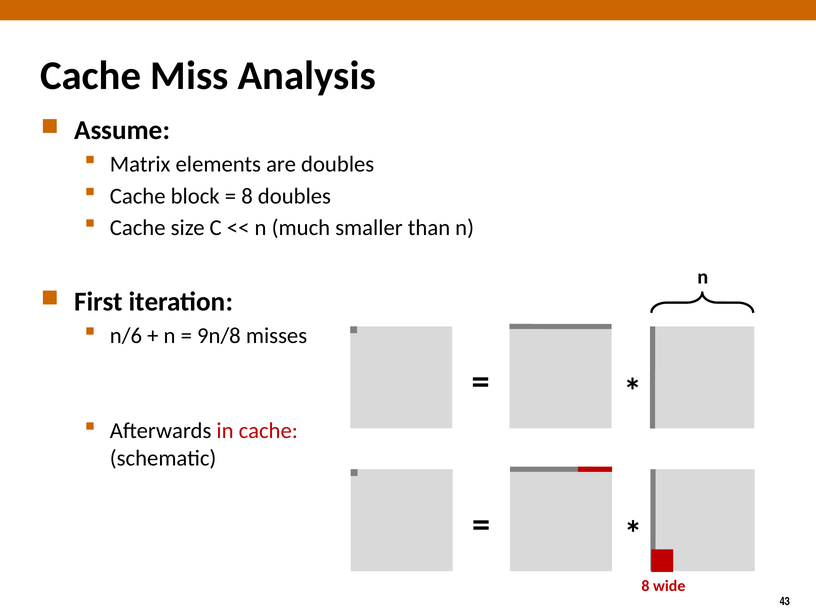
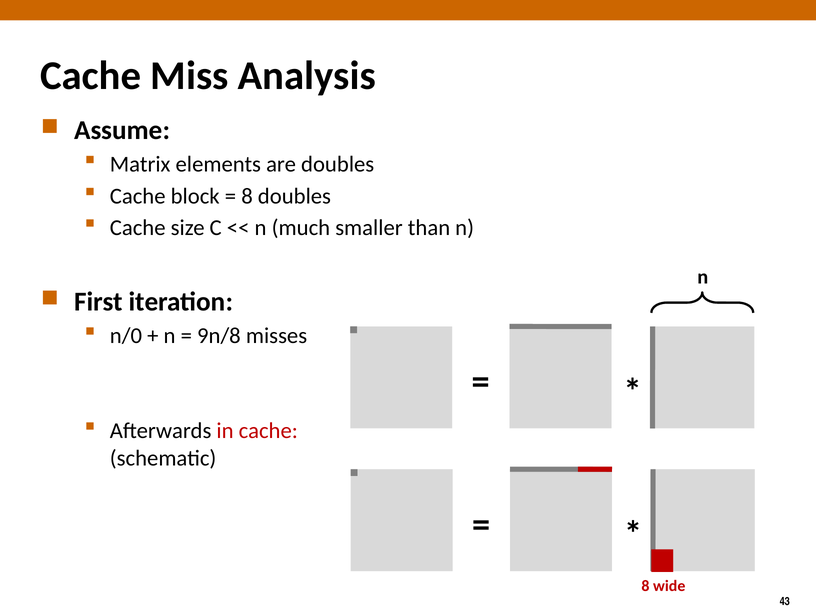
n/6: n/6 -> n/0 (126, 336)
